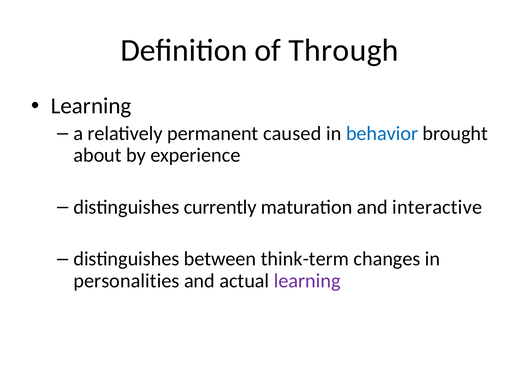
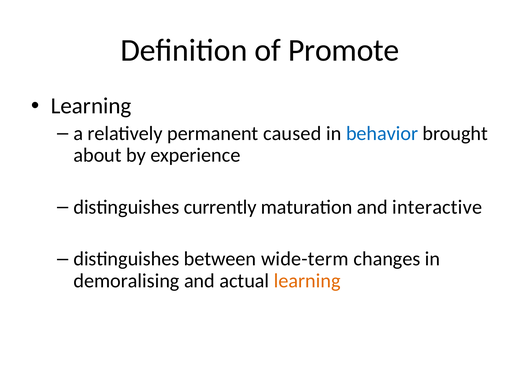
Through: Through -> Promote (344, 50)
think-term: think-term -> wide-term (305, 259)
personalities: personalities -> demoralising (126, 281)
learning colour: purple -> orange (307, 281)
